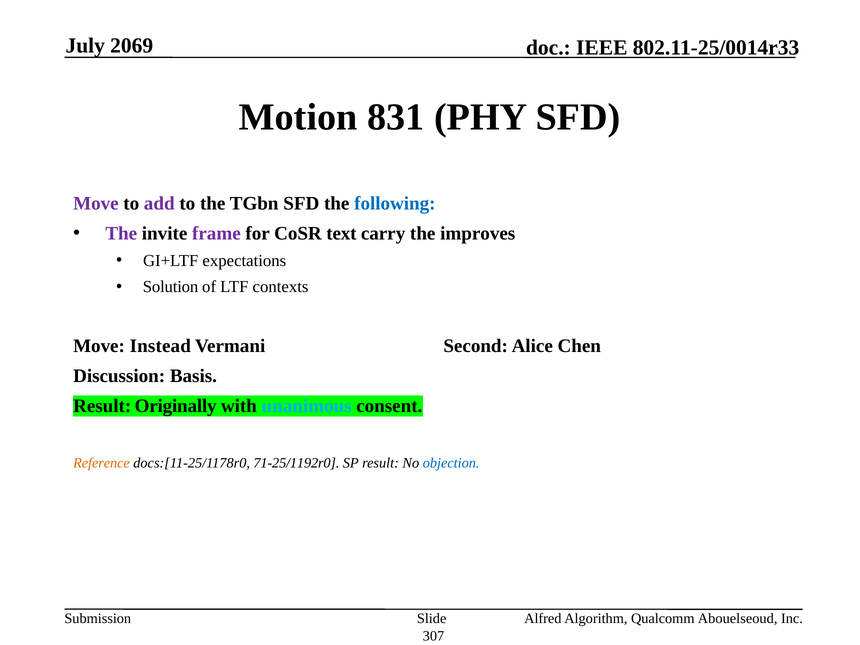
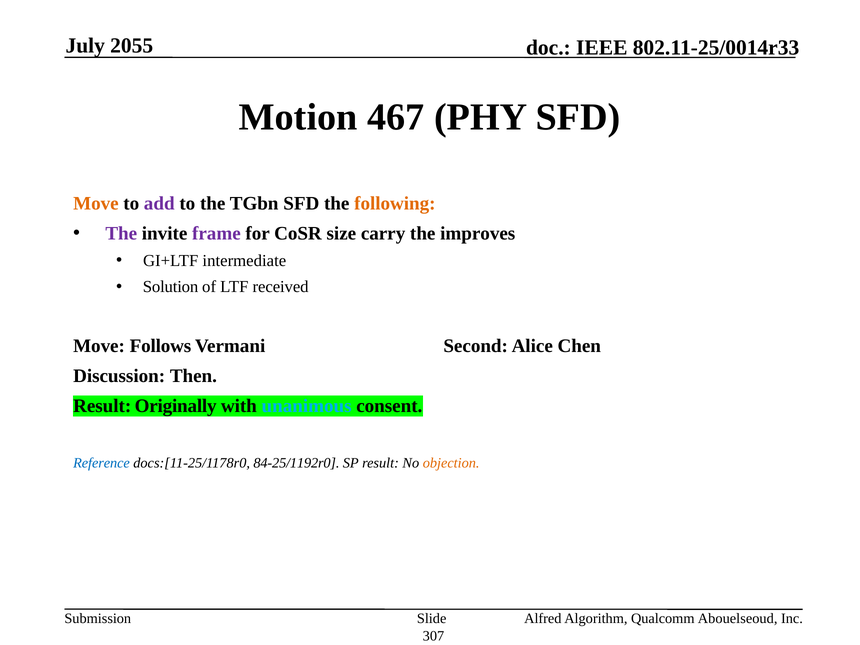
2069: 2069 -> 2055 (132, 46)
831: 831 -> 467 (396, 117)
Move colour: purple -> orange (96, 203)
following colour: blue -> orange (395, 203)
text: text -> size (341, 234)
expectations: expectations -> intermediate (244, 261)
contexts: contexts -> received (281, 287)
Instead: Instead -> Follows (160, 346)
Basis: Basis -> Then (193, 376)
Reference colour: orange -> blue (101, 463)
71-25/1192r0: 71-25/1192r0 -> 84-25/1192r0 (296, 463)
objection colour: blue -> orange (451, 463)
